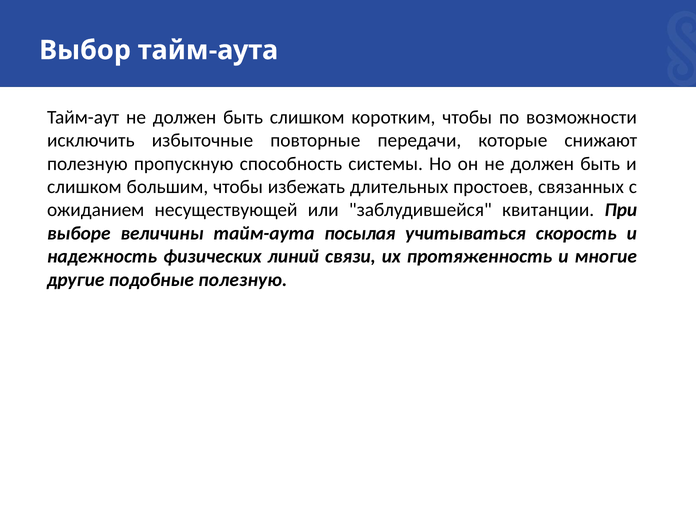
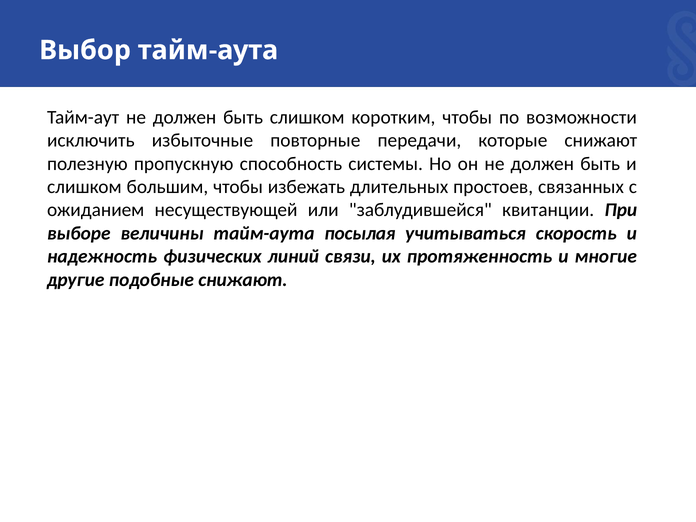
подобные полезную: полезную -> снижают (243, 280)
